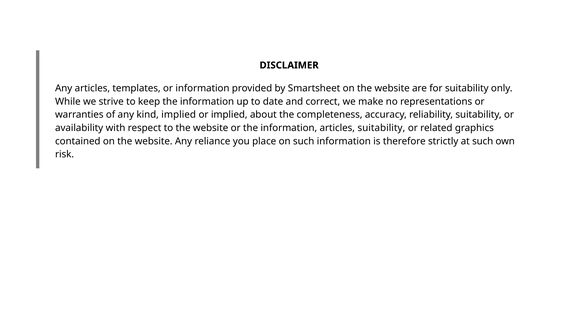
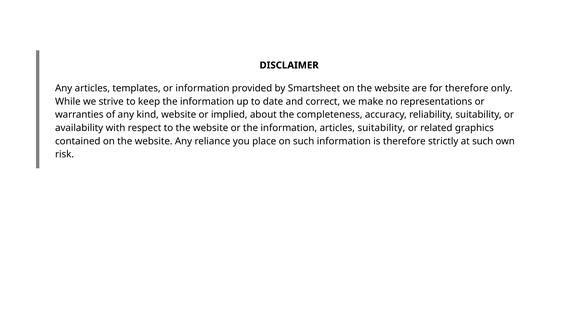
for suitability: suitability -> therefore (467, 88)
kind implied: implied -> website (179, 115)
